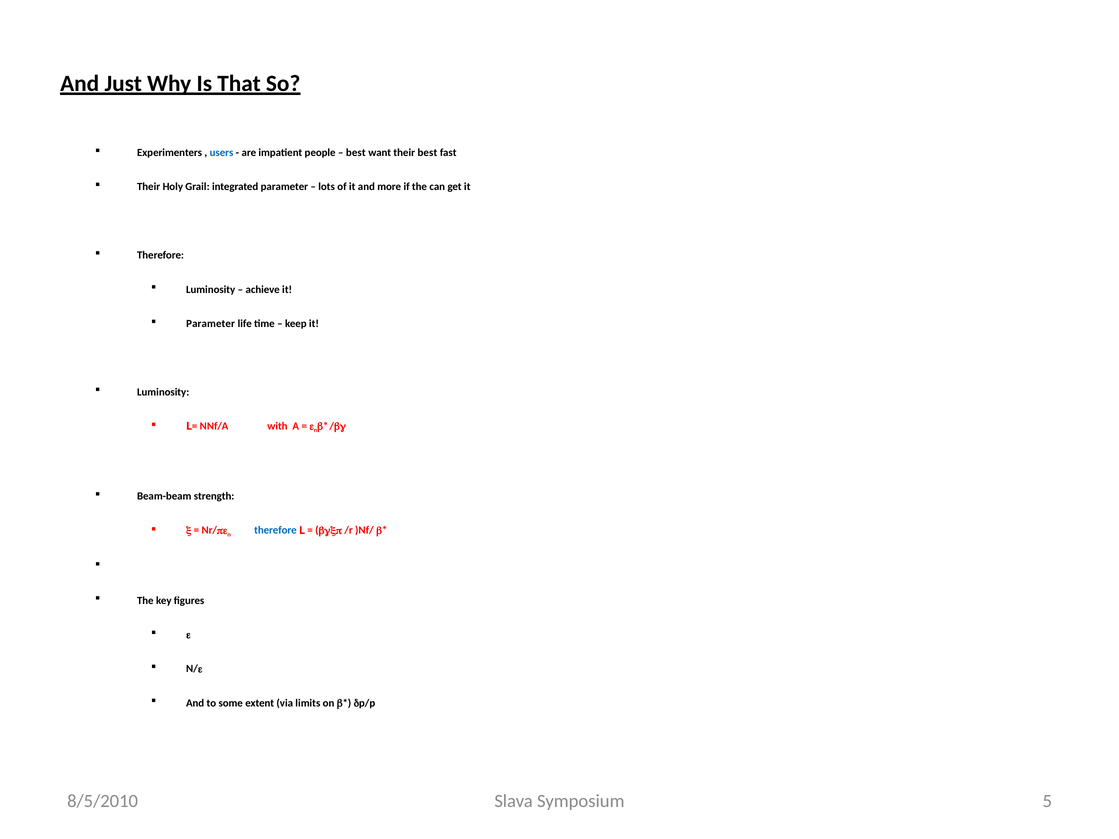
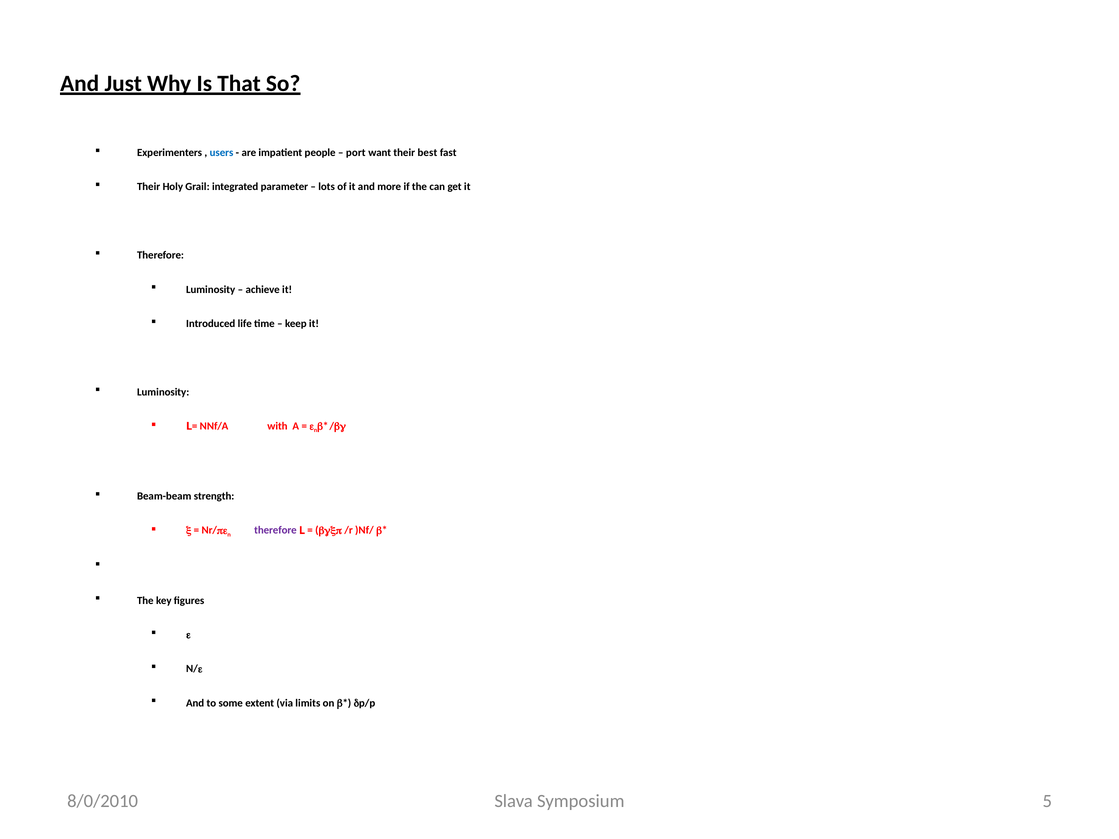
best: best -> port (356, 153)
Parameter: Parameter -> Introduced (211, 324)
therefore colour: blue -> purple (275, 531)
8/5/2010: 8/5/2010 -> 8/0/2010 (103, 801)
